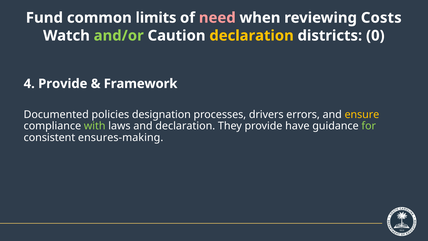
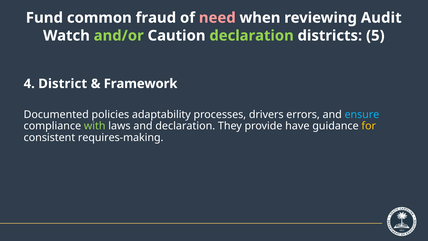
limits: limits -> fraud (156, 18)
Costs: Costs -> Audit (381, 18)
declaration colour: yellow -> light green (252, 36)
0: 0 -> 5 (375, 36)
4 Provide: Provide -> District (63, 84)
designation: designation -> adaptability (161, 114)
ensure colour: yellow -> light blue (362, 114)
for colour: light green -> yellow (369, 126)
ensures-making: ensures-making -> requires-making (121, 137)
